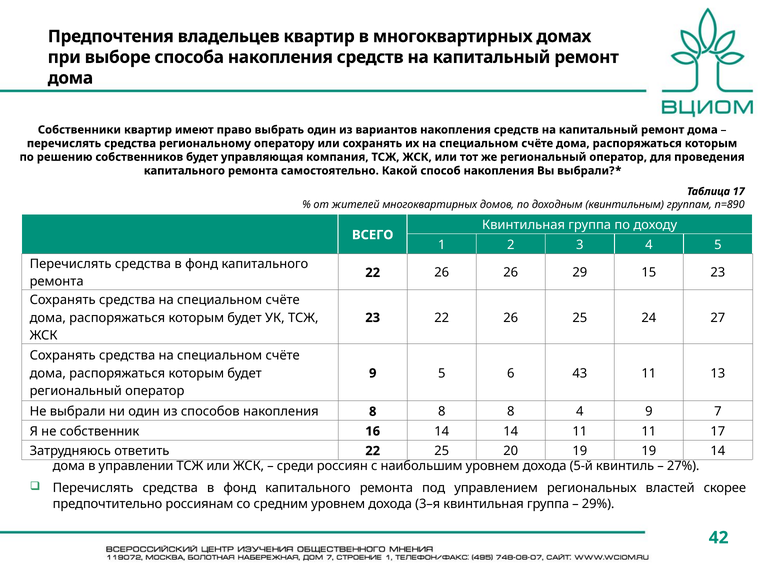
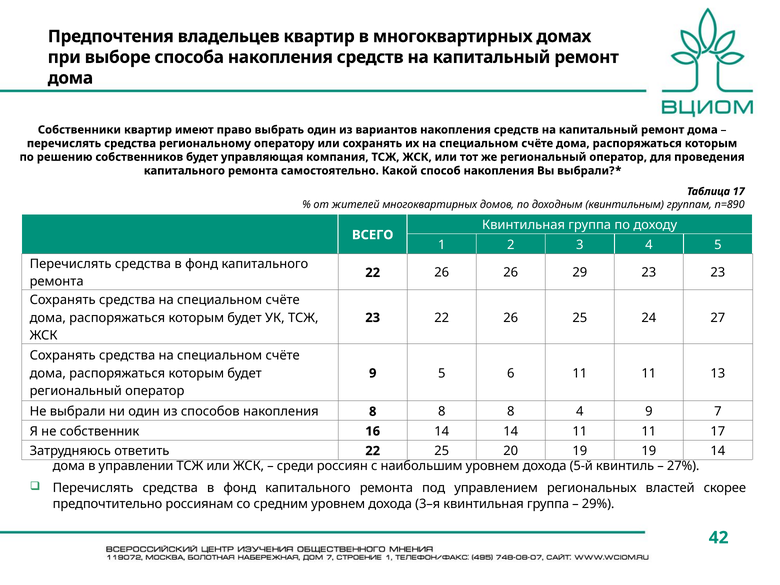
29 15: 15 -> 23 (649, 273)
6 43: 43 -> 11 (580, 373)
